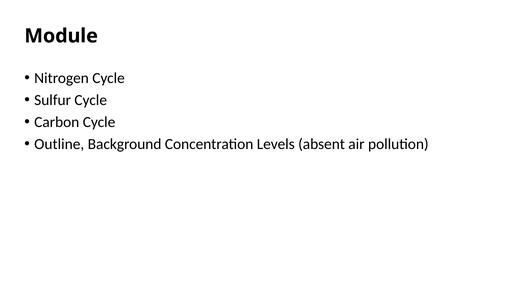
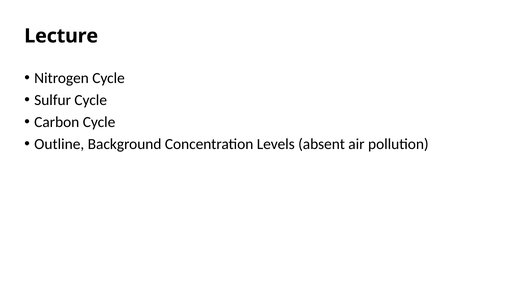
Module: Module -> Lecture (61, 36)
